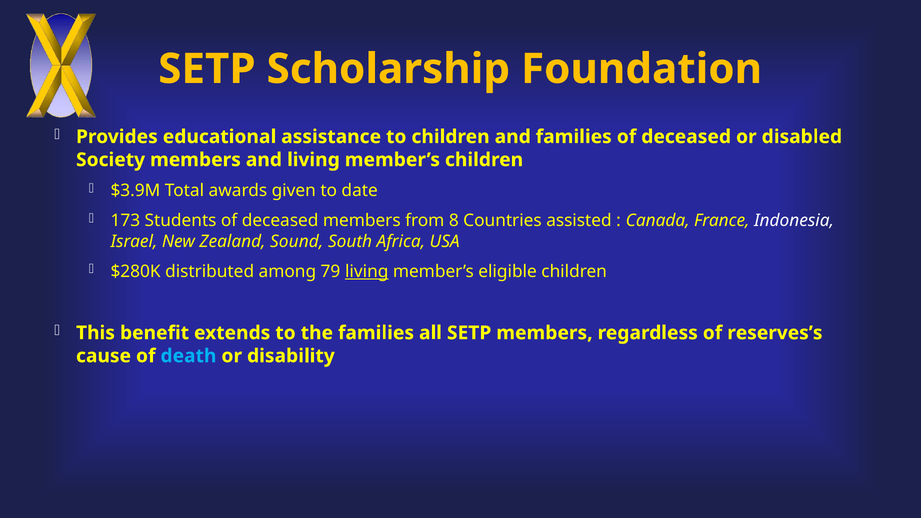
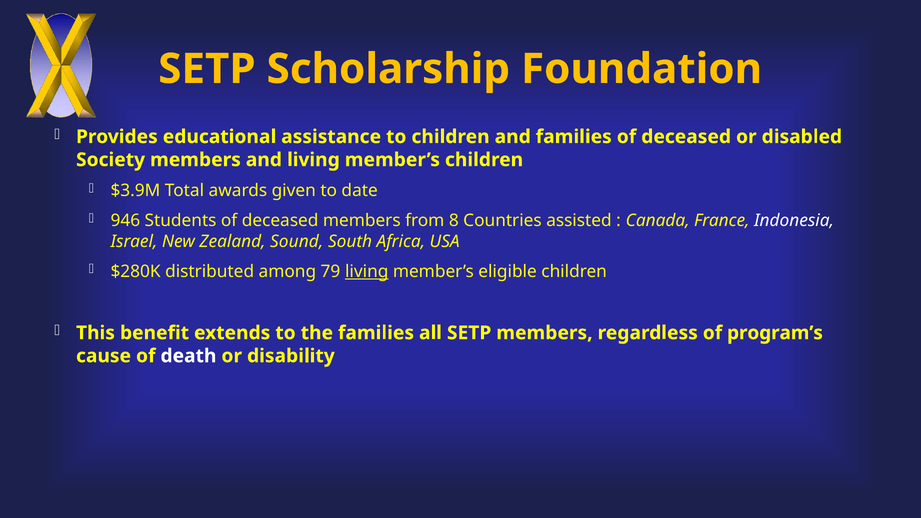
173: 173 -> 946 (125, 221)
reserves’s: reserves’s -> program’s (775, 333)
death colour: light blue -> white (188, 356)
